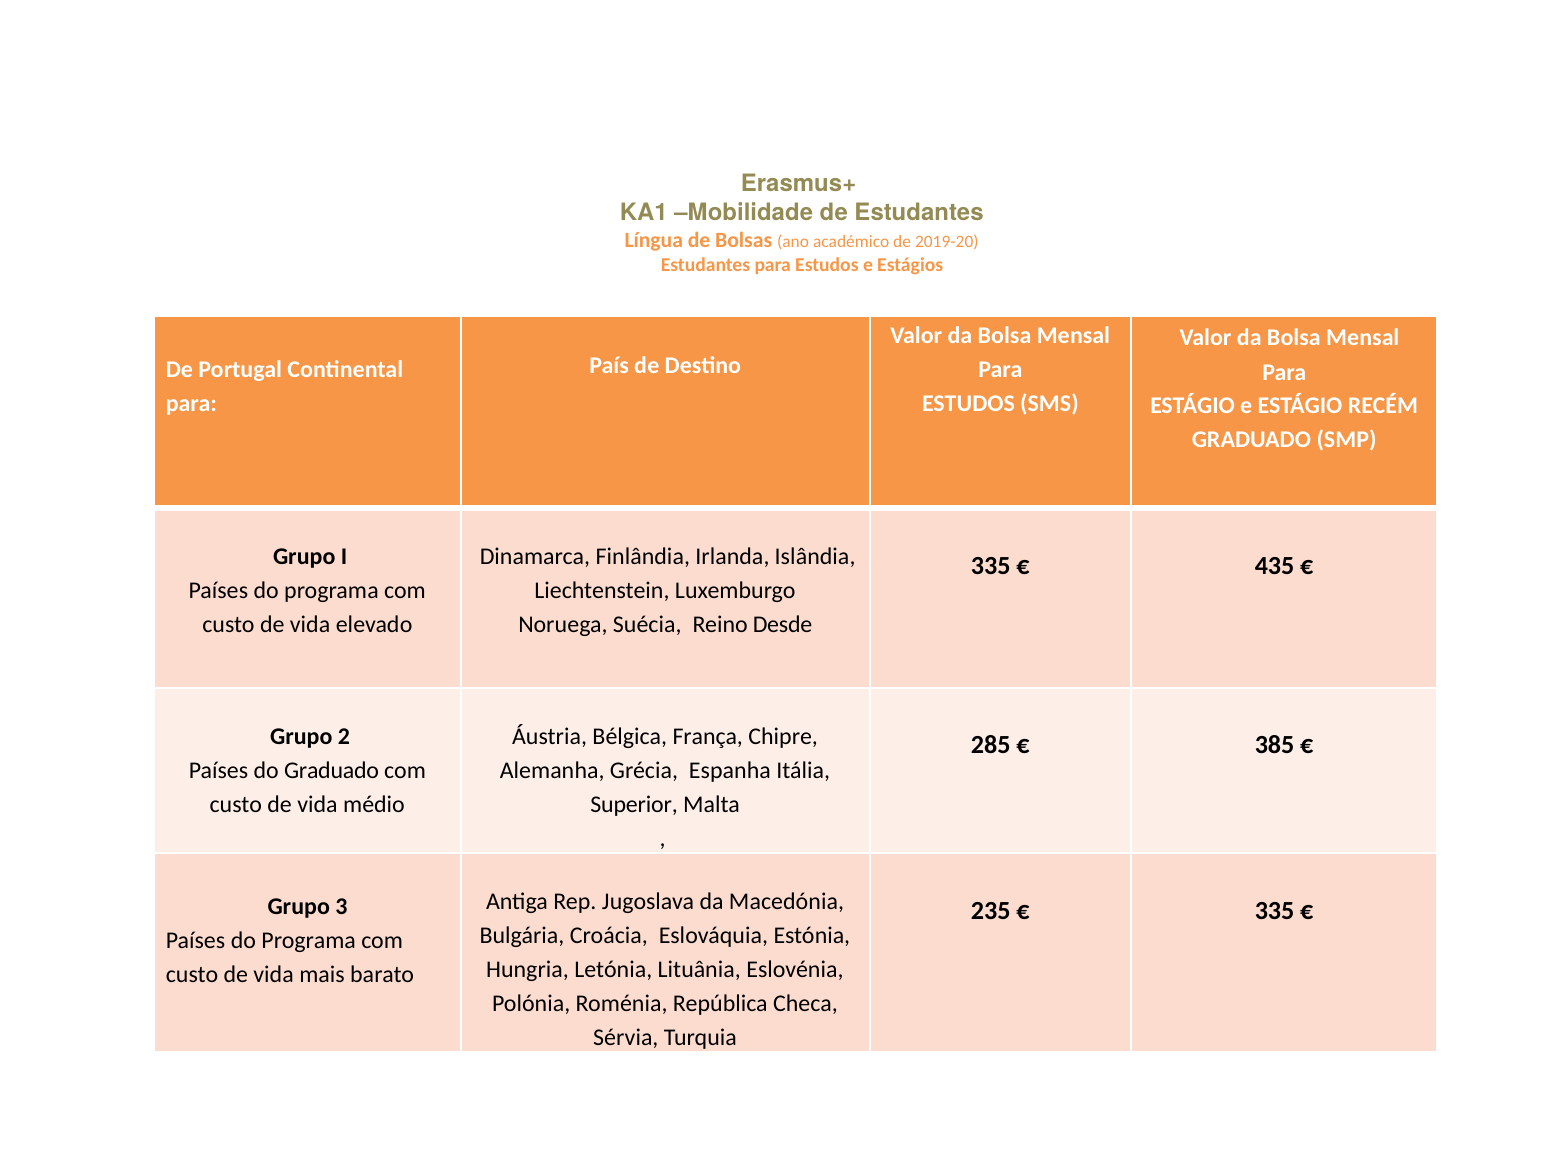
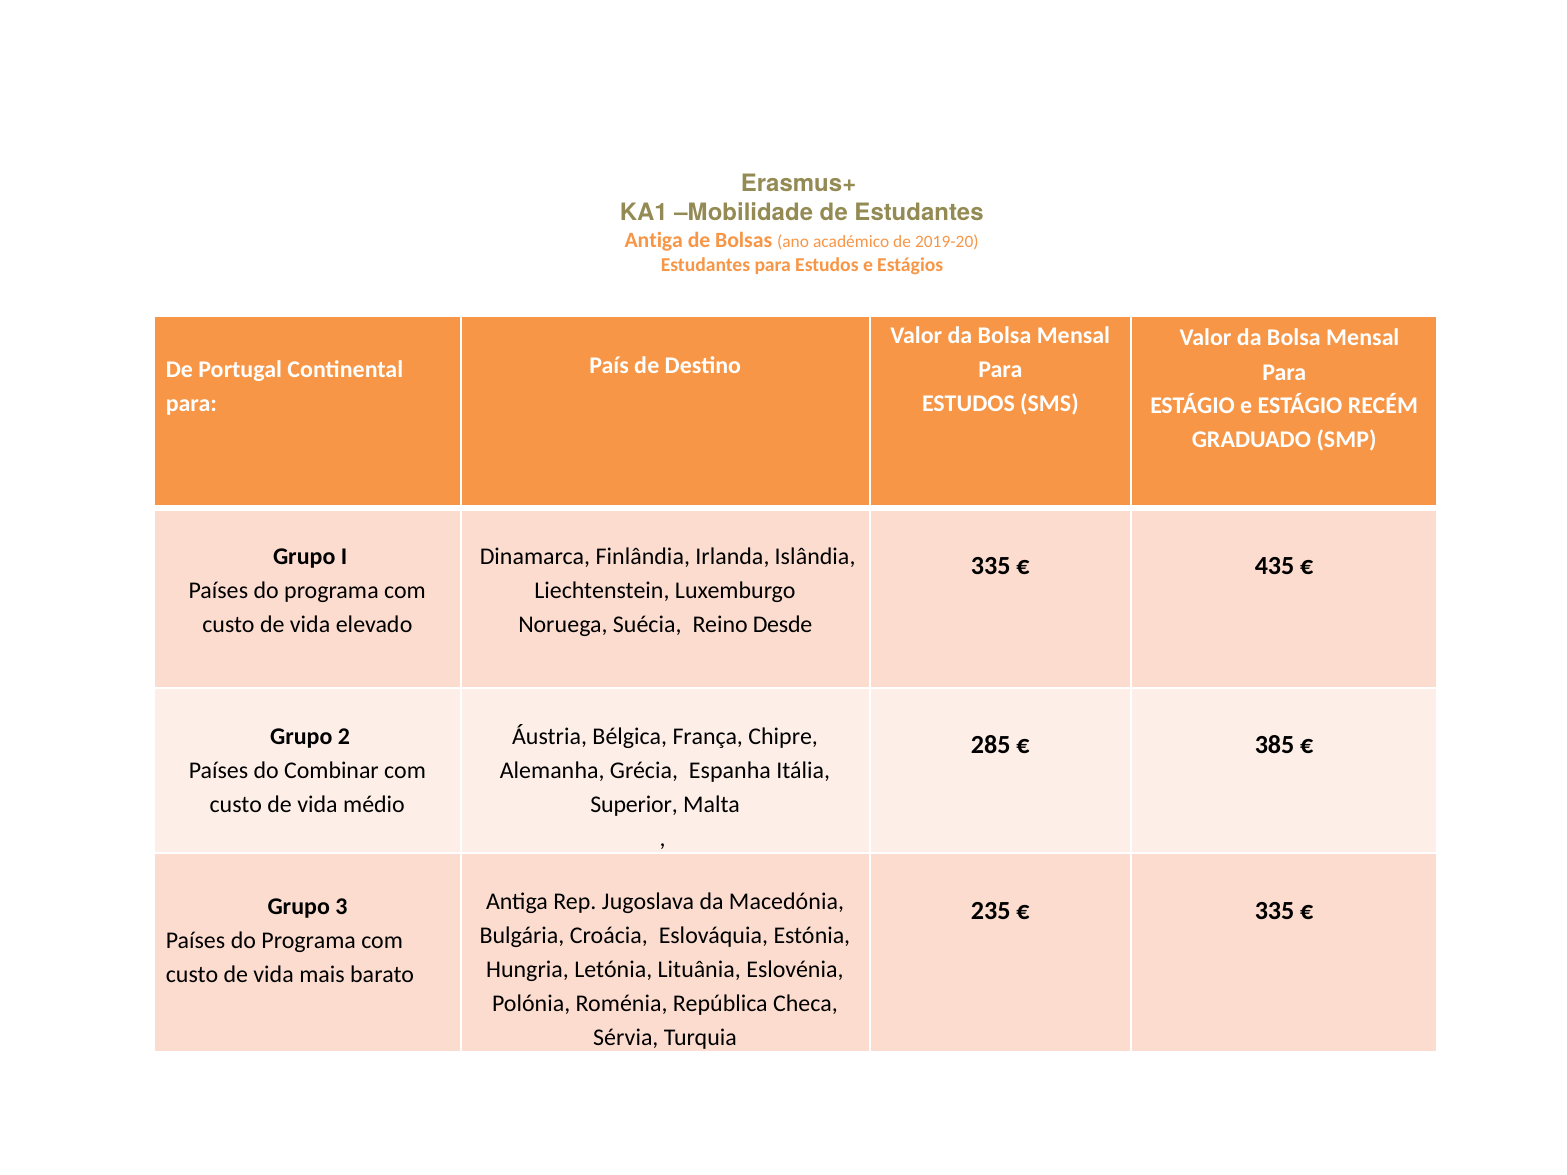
Língua: Língua -> Antiga (654, 240)
do Graduado: Graduado -> Combinar (331, 771)
